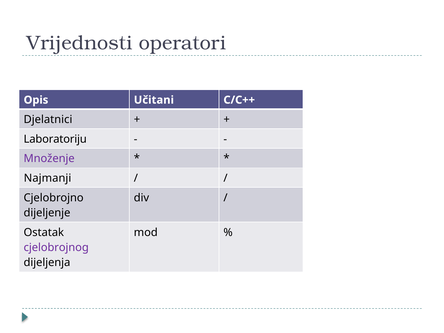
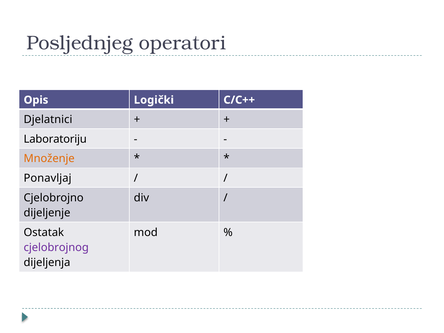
Vrijednosti: Vrijednosti -> Posljednjeg (80, 43)
Učitani: Učitani -> Logički (154, 100)
Množenje colour: purple -> orange (49, 159)
Najmanji: Najmanji -> Ponavljaj (48, 178)
